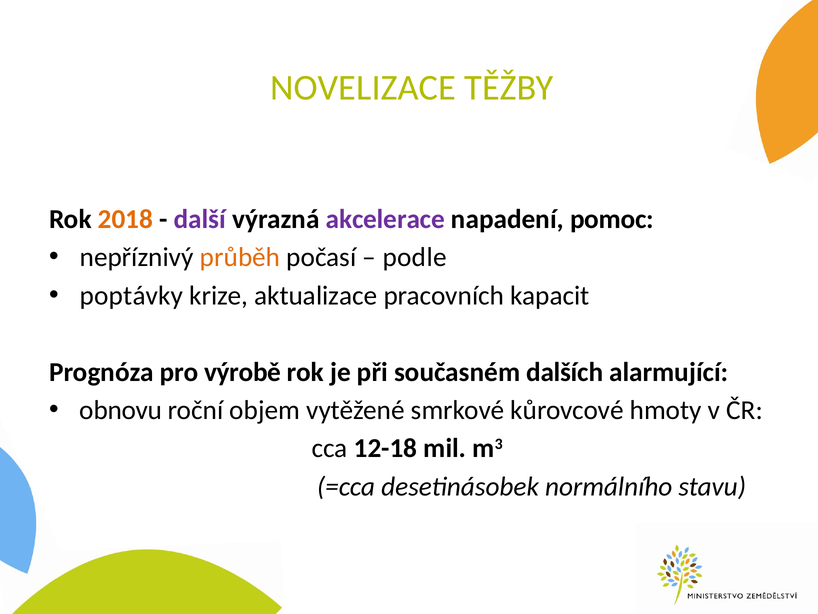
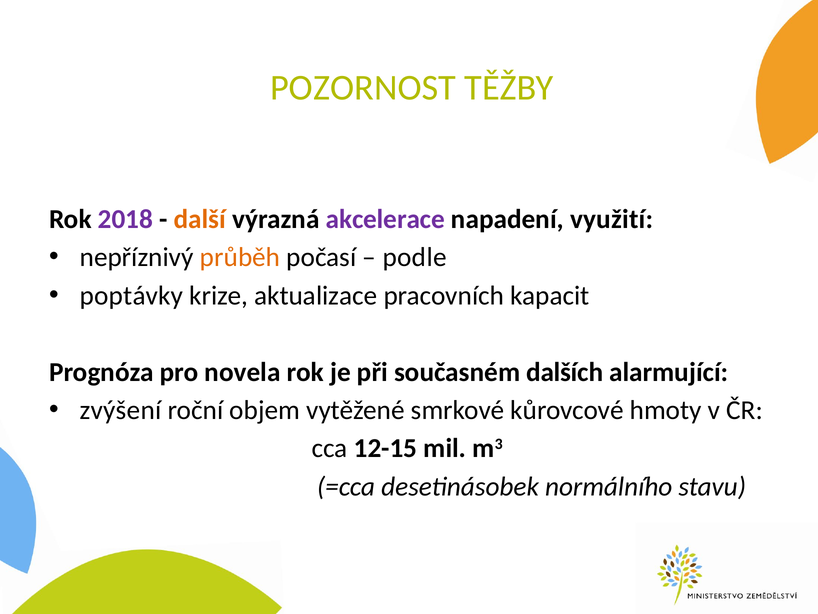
NOVELIZACE: NOVELIZACE -> POZORNOST (363, 88)
2018 colour: orange -> purple (125, 219)
další colour: purple -> orange (200, 219)
pomoc: pomoc -> využití (612, 219)
výrobě: výrobě -> novela (243, 372)
obnovu: obnovu -> zvýšení (121, 410)
12-18: 12-18 -> 12-15 (385, 448)
